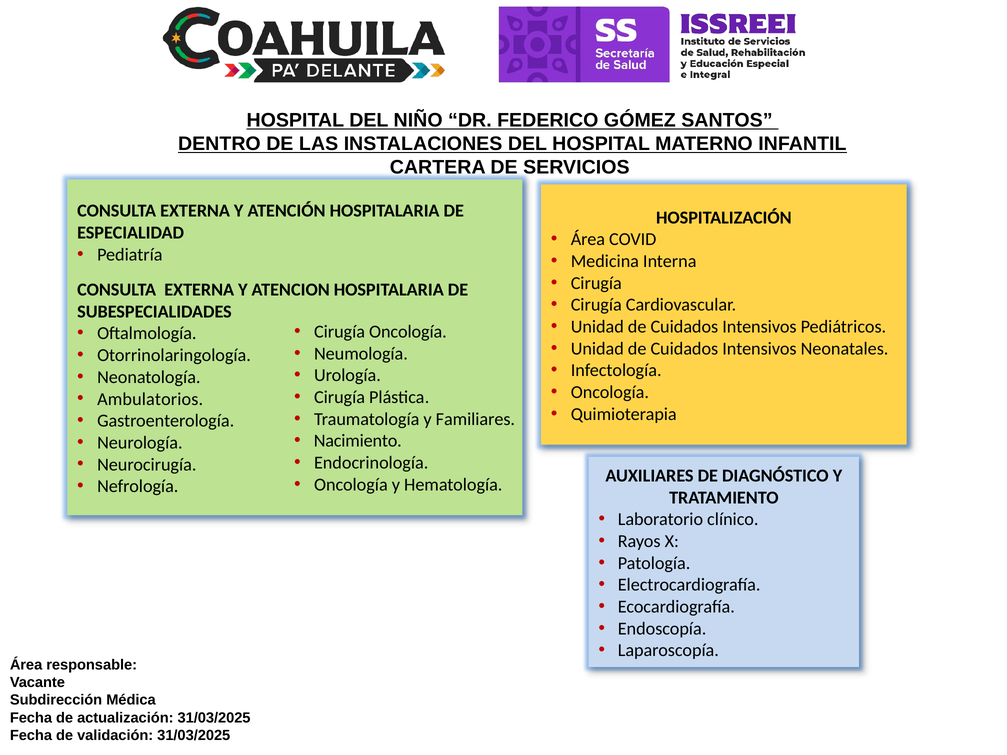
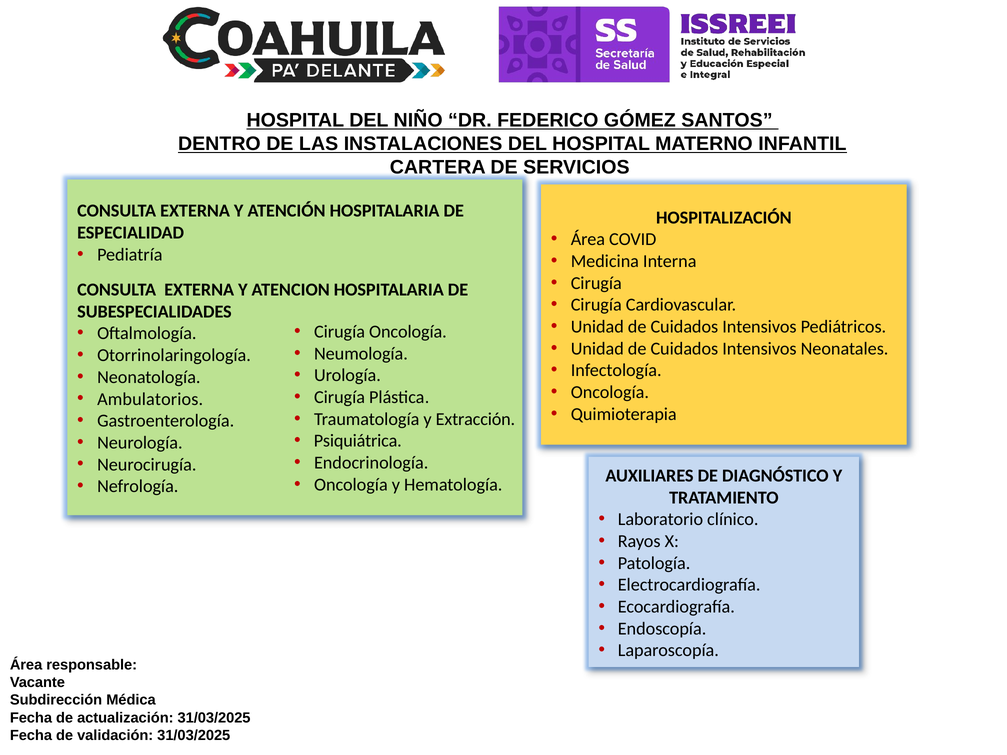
Familiares: Familiares -> Extracción (475, 419)
Nacimiento: Nacimiento -> Psiquiátrica (358, 441)
